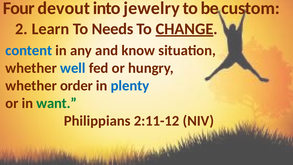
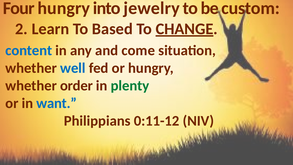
Four devout: devout -> hungry (64, 8)
Needs: Needs -> Based (112, 29)
know: know -> come (138, 50)
plenty colour: blue -> green (130, 85)
want colour: green -> blue (57, 103)
2:11-12: 2:11-12 -> 0:11-12 (157, 121)
